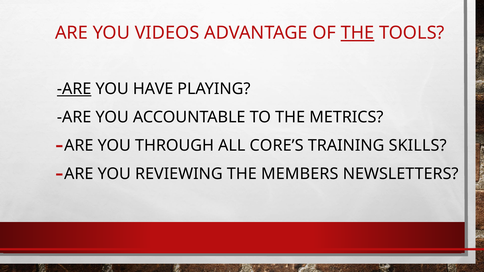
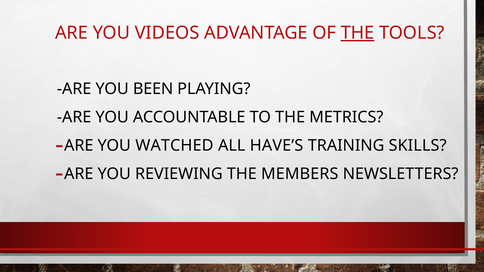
ARE underline: present -> none (74, 89)
HAVE: HAVE -> BEEN (153, 89)
THROUGH: THROUGH -> WATCHED (174, 146)
CORE’S: CORE’S -> HAVE’S (276, 146)
